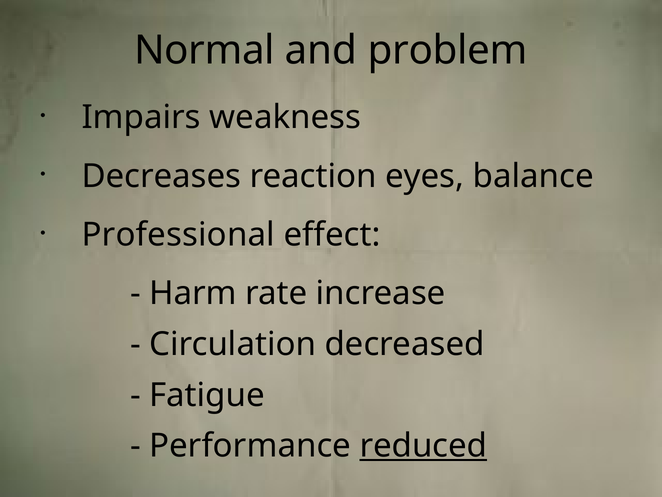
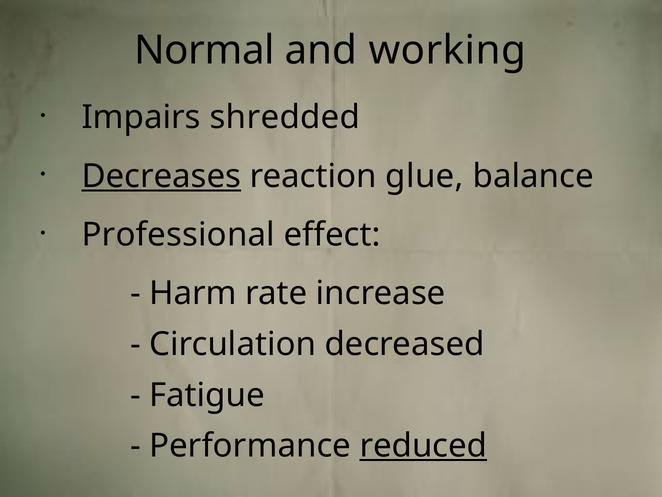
problem: problem -> working (447, 50)
weakness: weakness -> shredded (285, 117)
Decreases underline: none -> present (161, 176)
eyes: eyes -> glue (425, 176)
